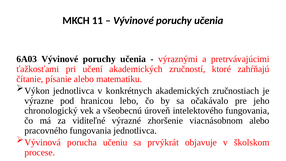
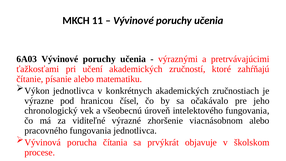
lebo: lebo -> čísel (129, 101)
učeniu: učeniu -> čítania (115, 142)
